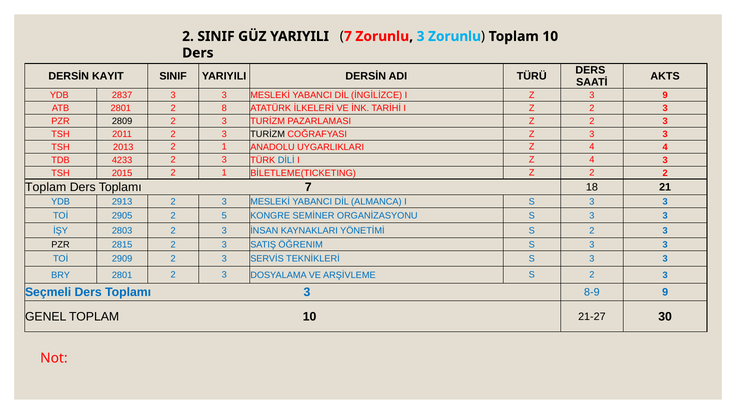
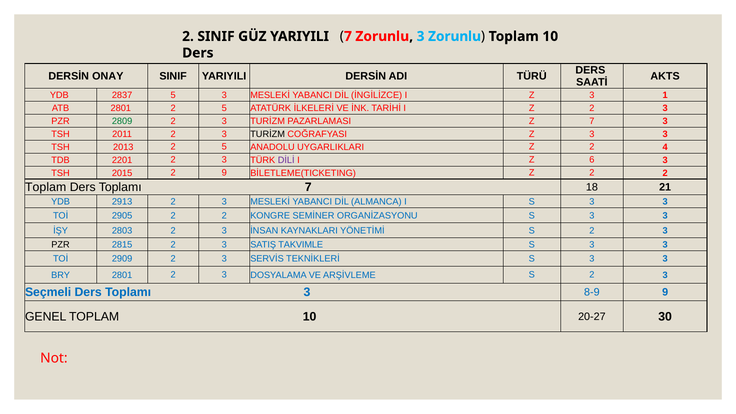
KAYIT: KAYIT -> ONAY (108, 76)
2837 3: 3 -> 5 (173, 95)
3 9: 9 -> 1 (665, 95)
2801 2 8: 8 -> 5 (224, 108)
2809 colour: black -> green (122, 121)
PAZARLAMASI Z 2: 2 -> 7 (592, 121)
2013 2 1: 1 -> 5 (224, 147)
UYGARLIKLARI Z 4: 4 -> 2 (592, 147)
4233: 4233 -> 2201 (122, 160)
DİLİ colour: blue -> purple (286, 160)
I Z 4: 4 -> 6 (592, 160)
2015 2 1: 1 -> 9 (224, 173)
2905 2 5: 5 -> 2 (224, 216)
ÖĞRENIM: ÖĞRENIM -> TAKVIMLE (301, 245)
21-27: 21-27 -> 20-27 (592, 317)
